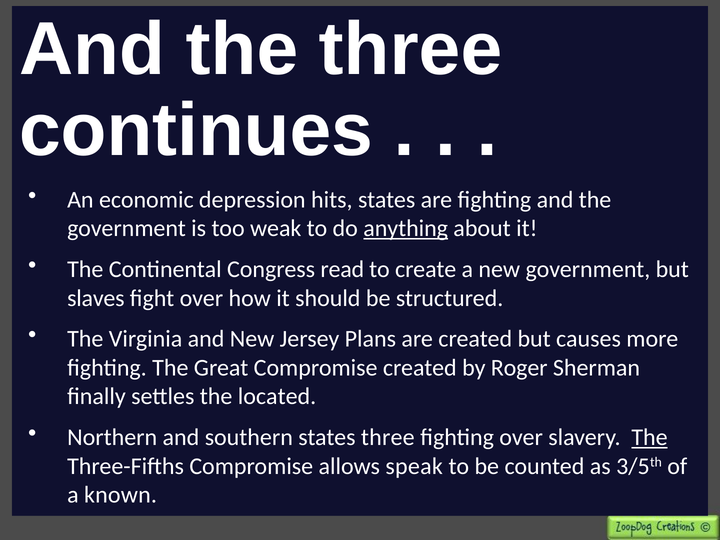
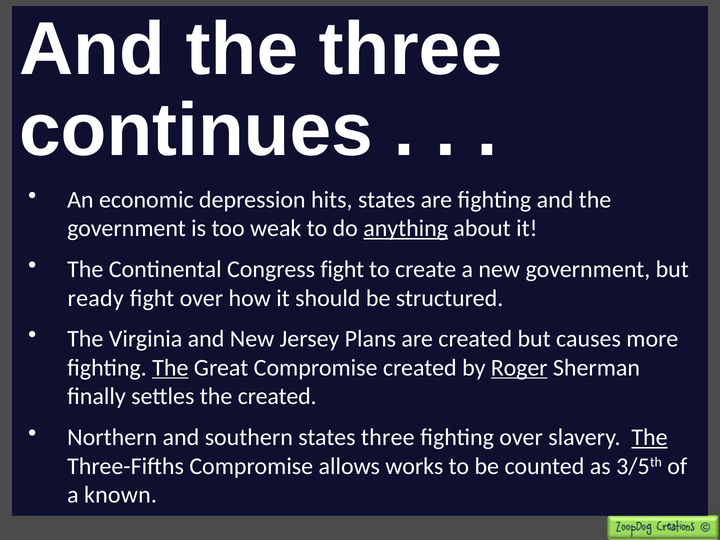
Congress read: read -> fight (342, 269)
slaves: slaves -> ready (96, 298)
The underline: none -> present (170, 368)
Roger underline: none -> present (519, 368)
the located: located -> created (277, 396)
speak: speak -> works (414, 466)
